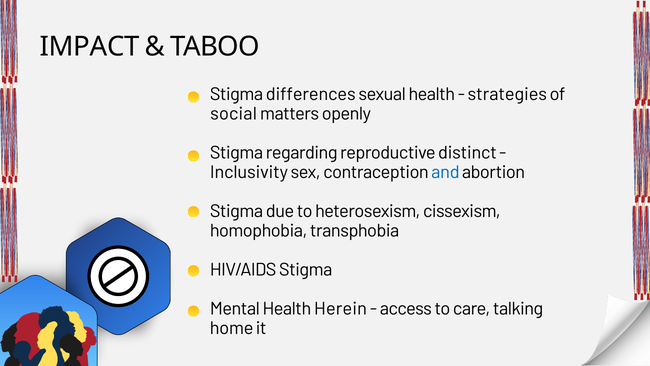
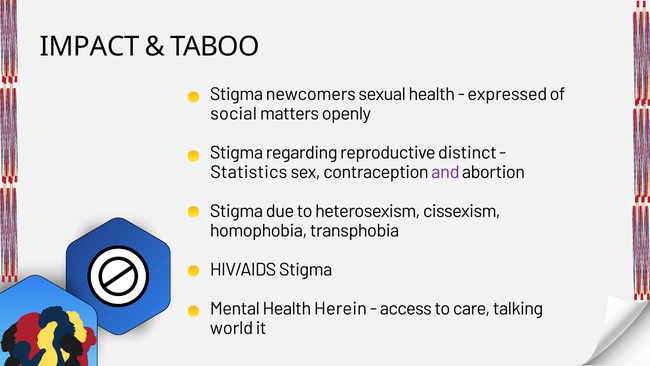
differences: differences -> newcomers (311, 94)
strategies: strategies -> expressed (507, 94)
Inclusivity: Inclusivity -> Statistics (249, 172)
and colour: blue -> purple (445, 172)
home: home -> world (232, 328)
